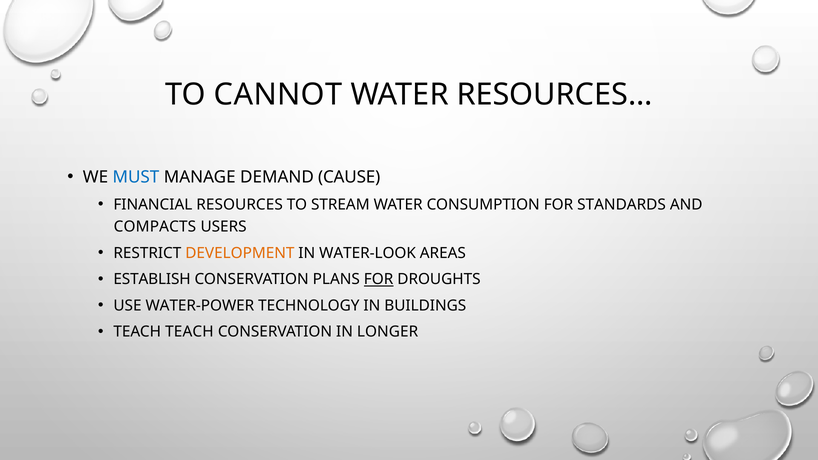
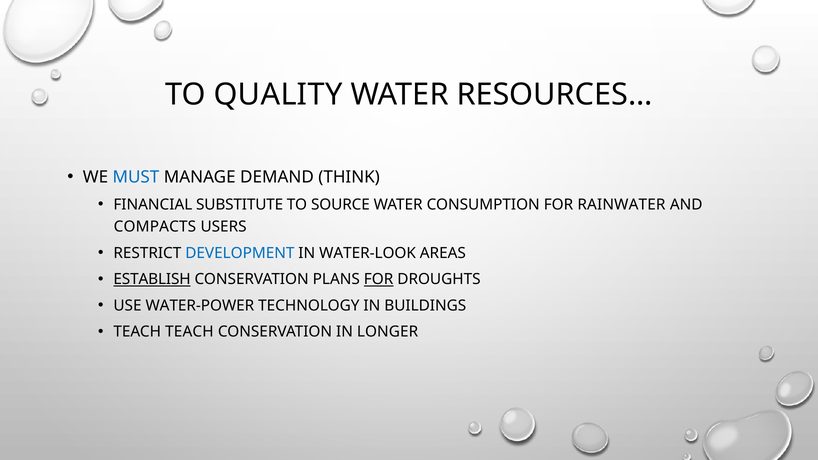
CANNOT: CANNOT -> QUALITY (278, 95)
CAUSE: CAUSE -> THINK (349, 177)
RESOURCES: RESOURCES -> SUBSTITUTE (240, 205)
STREAM: STREAM -> SOURCE (340, 205)
STANDARDS: STANDARDS -> RAINWATER (621, 205)
DEVELOPMENT colour: orange -> blue (240, 253)
ESTABLISH underline: none -> present (152, 279)
